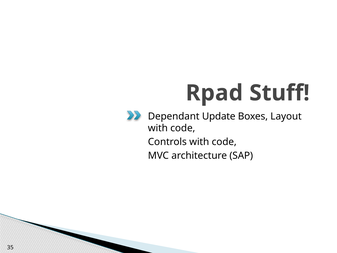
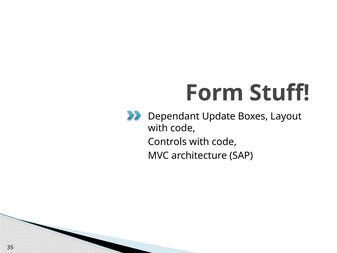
Rpad: Rpad -> Form (214, 93)
